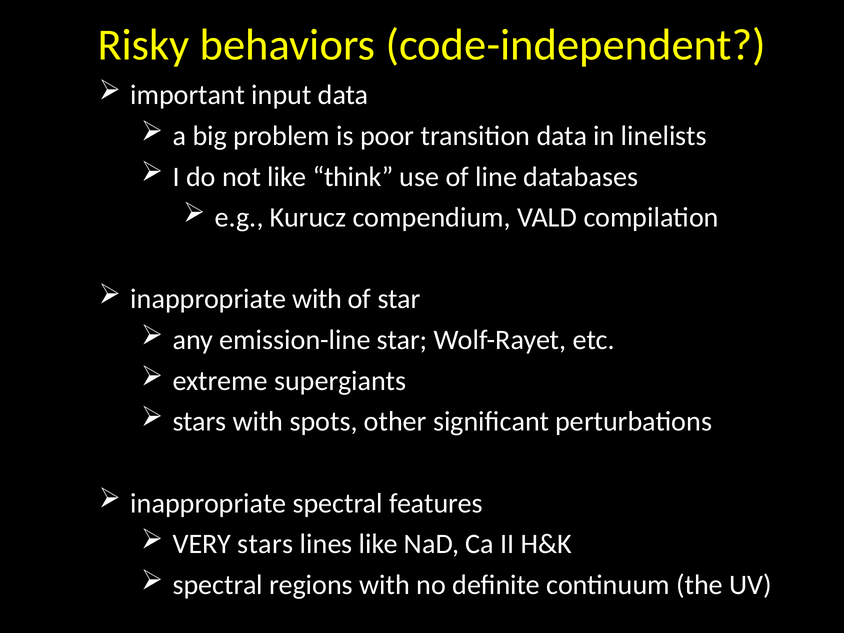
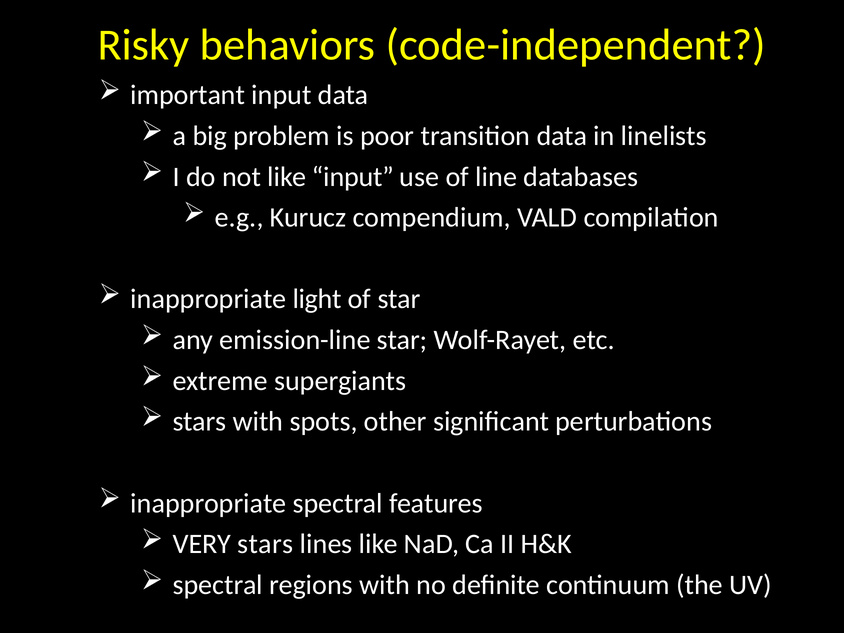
like think: think -> input (353, 177)
inappropriate with: with -> light (317, 299)
